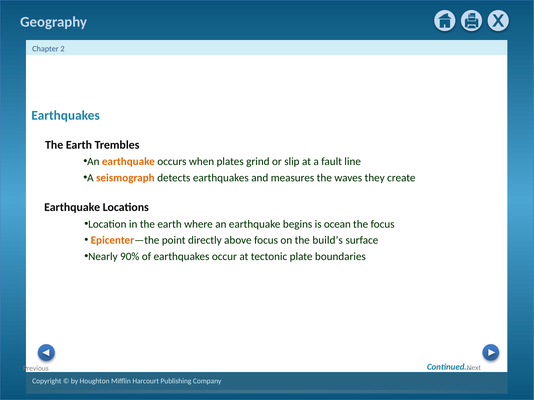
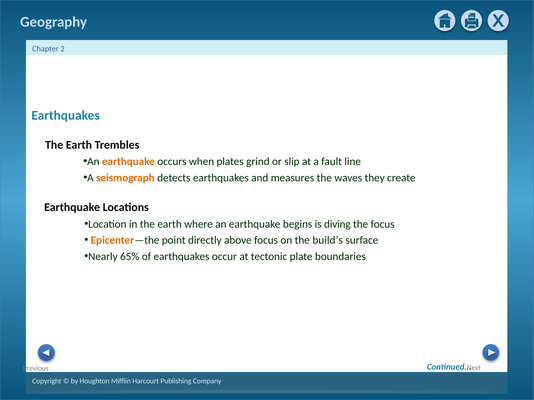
ocean: ocean -> diving (337, 224)
90%: 90% -> 65% (130, 257)
